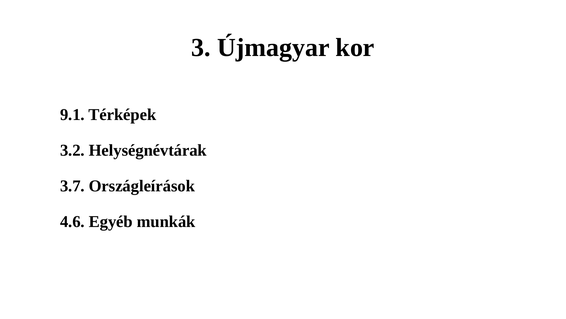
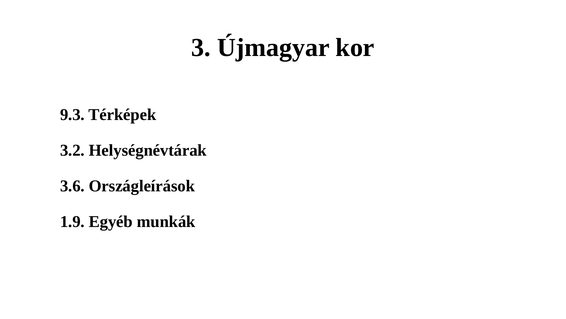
9.1: 9.1 -> 9.3 (72, 114)
3.7: 3.7 -> 3.6 (72, 186)
4.6: 4.6 -> 1.9 (72, 221)
